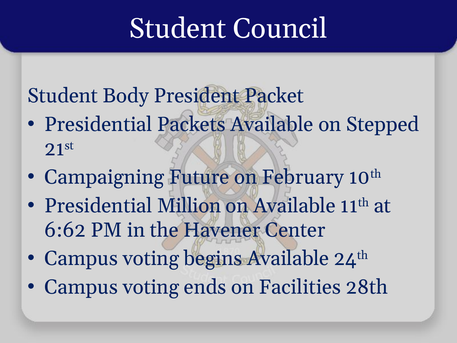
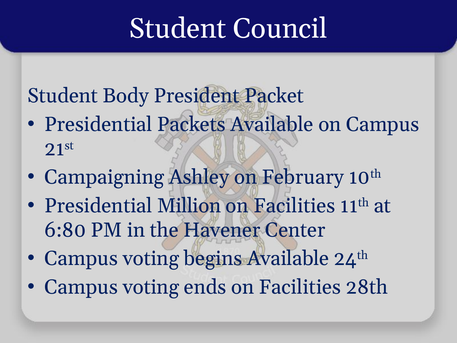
on Stepped: Stepped -> Campus (383, 124)
Future: Future -> Ashley (199, 177)
Available: Available -> Facilities (294, 206)
6:62: 6:62 -> 6:80 (65, 230)
